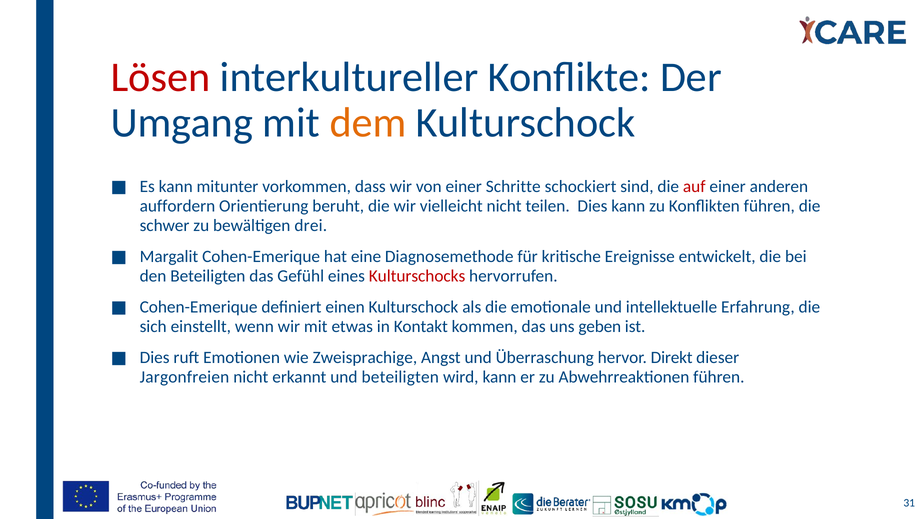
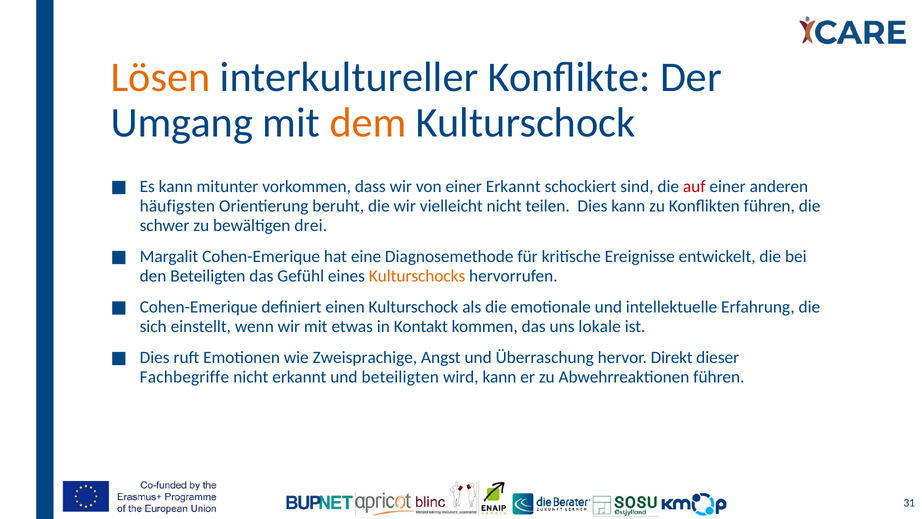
Lösen colour: red -> orange (160, 77)
einer Schritte: Schritte -> Erkannt (513, 186)
auffordern: auffordern -> häufigsten (177, 206)
Kulturschocks colour: red -> orange (417, 276)
geben: geben -> lokale (600, 326)
Jargonfreien: Jargonfreien -> Fachbegriffe (184, 377)
